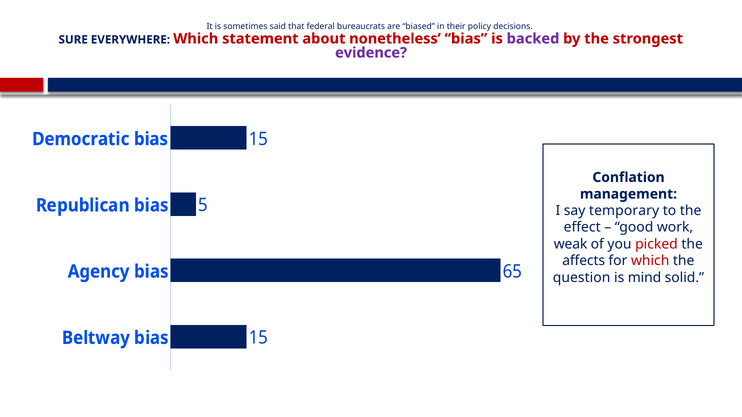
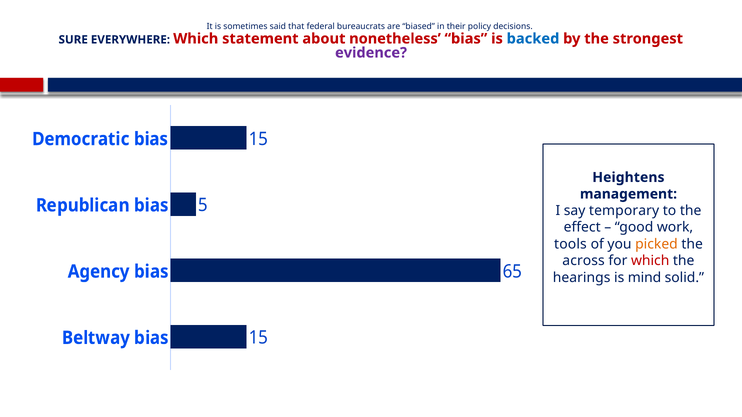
backed colour: purple -> blue (533, 39)
Conflation: Conflation -> Heightens (628, 177)
weak: weak -> tools (570, 244)
picked colour: red -> orange (656, 244)
affects: affects -> across (584, 261)
question: question -> hearings (582, 278)
